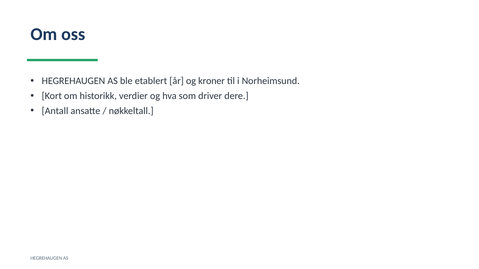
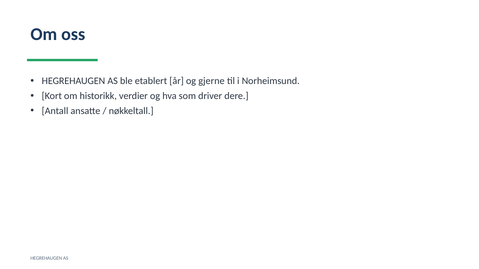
kroner: kroner -> gjerne (211, 81)
